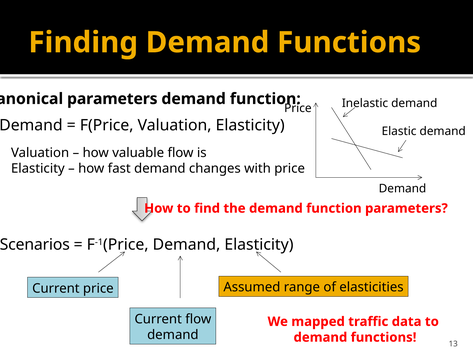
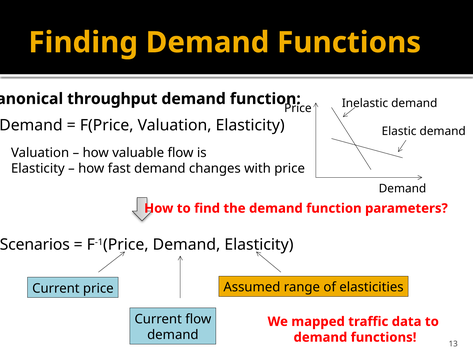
parameters: parameters -> throughput (112, 99)
